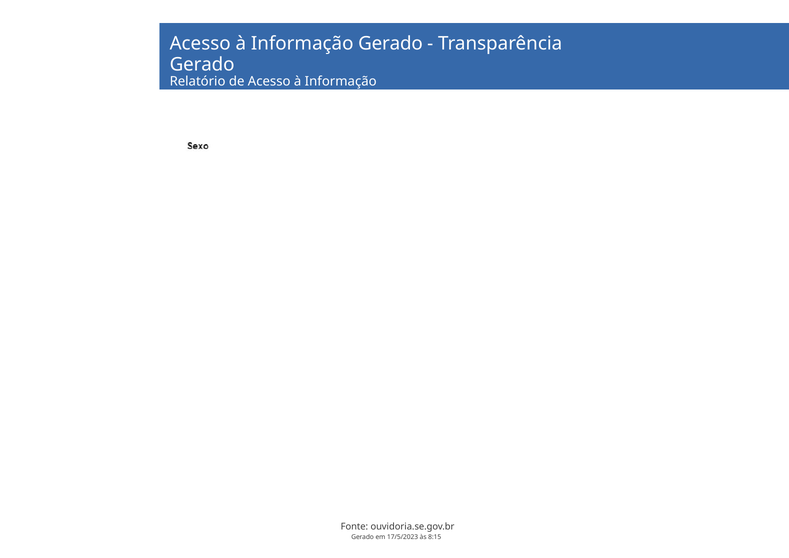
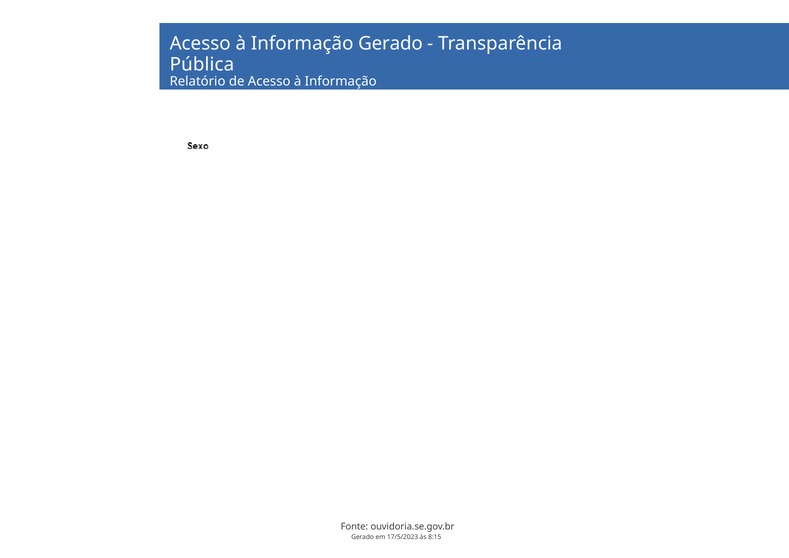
Gerado: Gerado -> Pública (202, 65)
